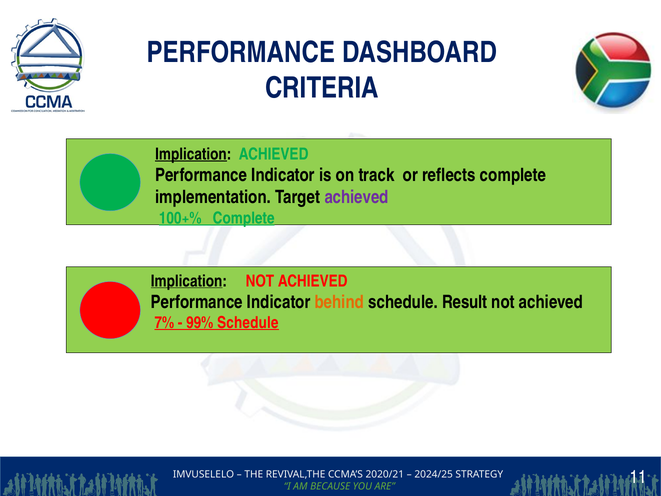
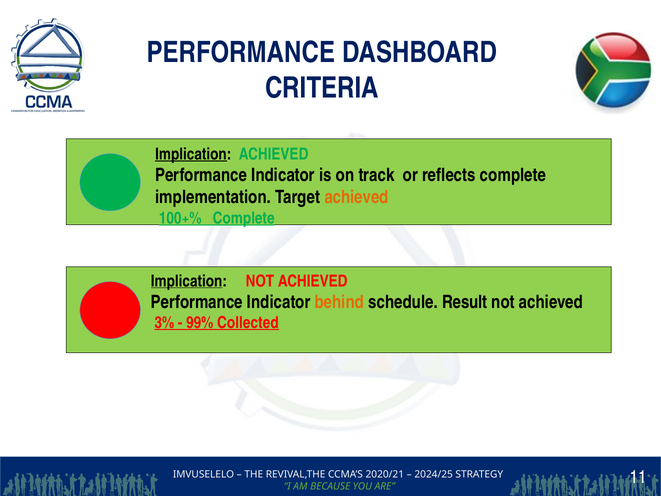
achieved colour: purple -> orange (357, 197)
7%: 7% -> 3% (164, 323)
99% Schedule: Schedule -> Collected (248, 323)
